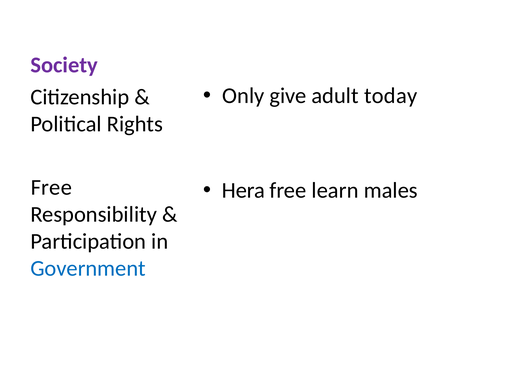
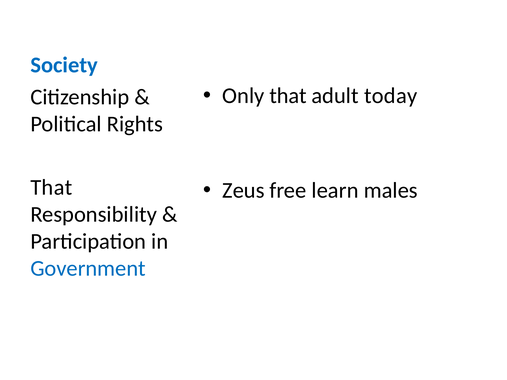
Society colour: purple -> blue (64, 65)
Only give: give -> that (288, 96)
Free: Free -> That (51, 187)
Hera: Hera -> Zeus (243, 191)
